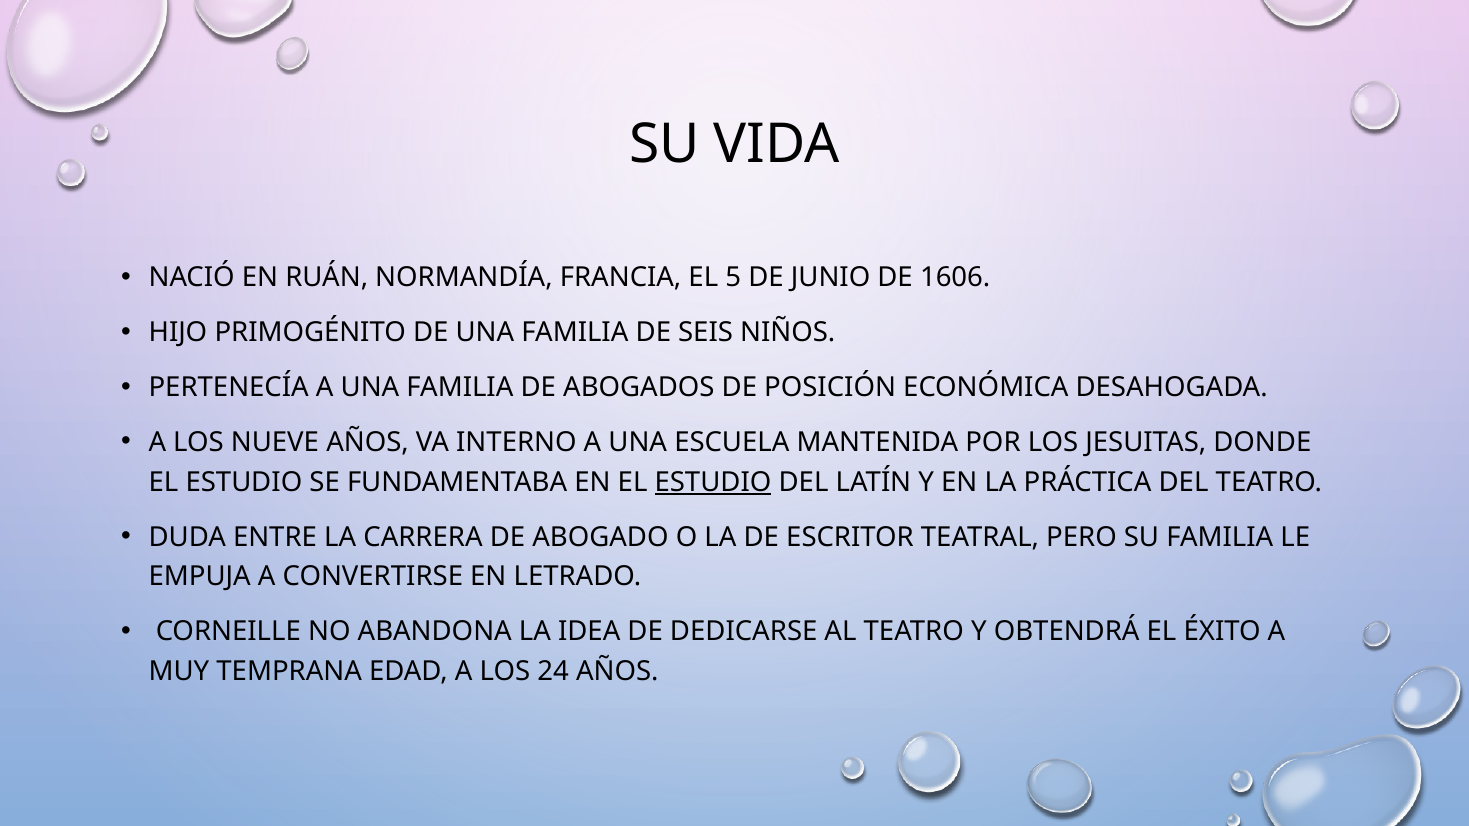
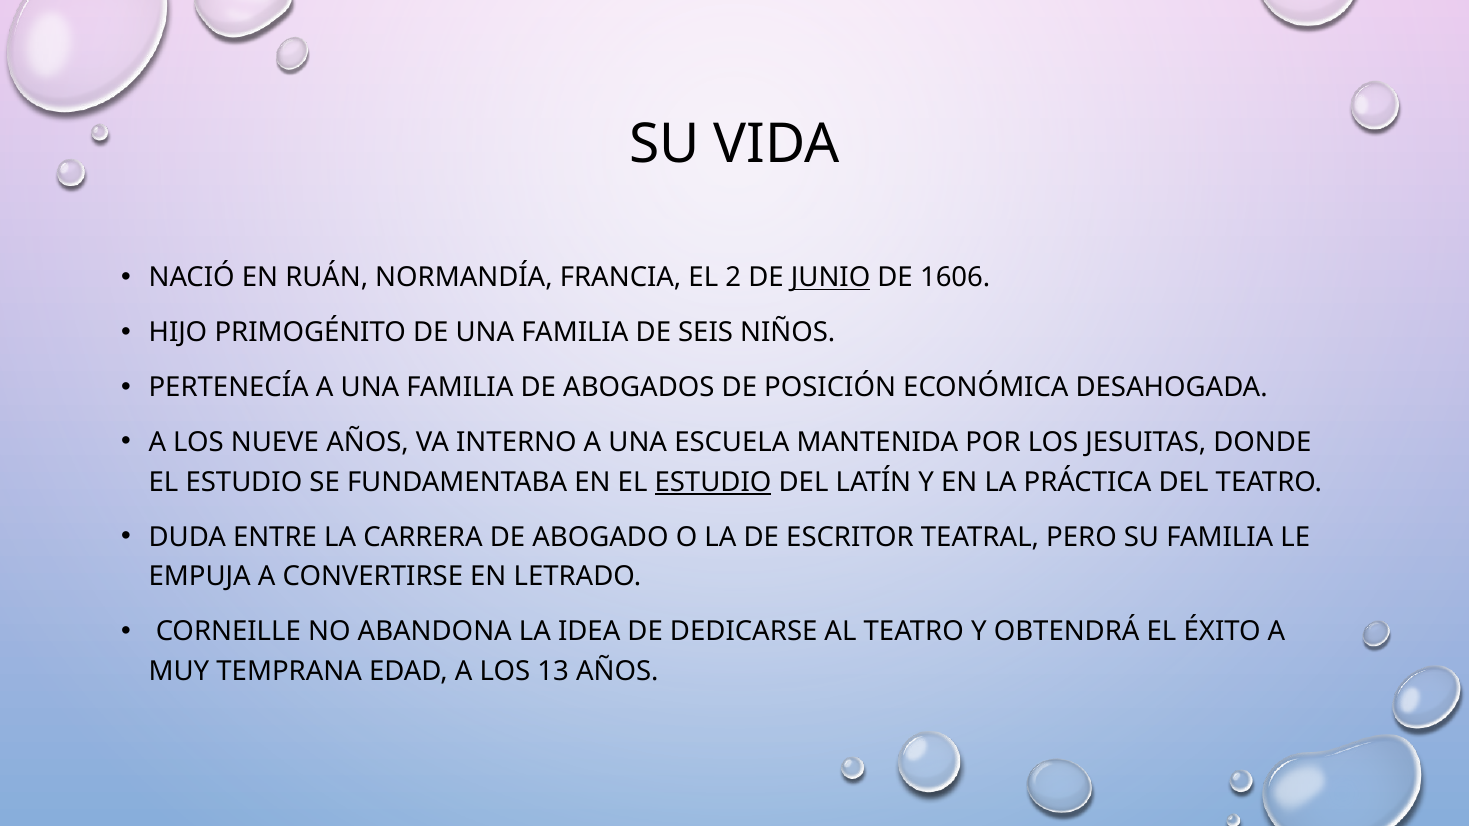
5: 5 -> 2 (733, 278)
JUNIO underline: none -> present (831, 278)
24: 24 -> 13 (553, 671)
